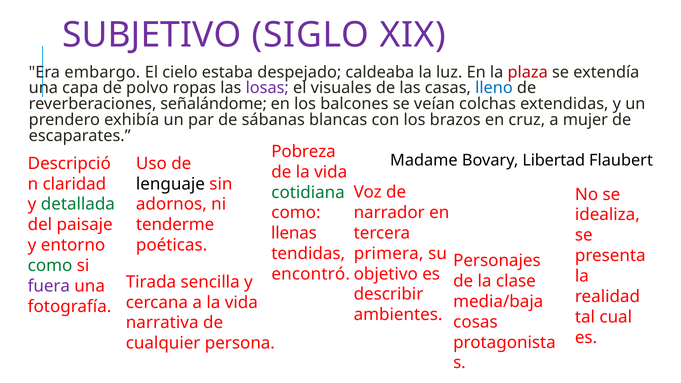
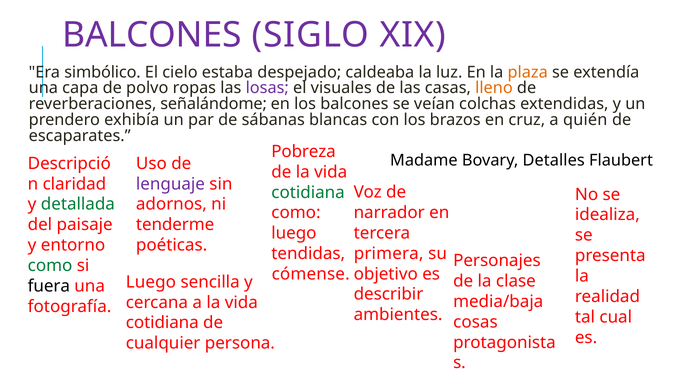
SUBJETIVO: SUBJETIVO -> BALCONES (152, 35)
embargo: embargo -> simbólico (102, 72)
plaza colour: red -> orange (528, 72)
lleno colour: blue -> orange (494, 88)
mujer: mujer -> quién (585, 120)
Libertad: Libertad -> Detalles (554, 160)
lenguaje colour: black -> purple (170, 184)
llenas: llenas -> luego (294, 233)
encontró: encontró -> cómense (311, 274)
Tirada: Tirada -> Luego (151, 282)
fuera colour: purple -> black (49, 286)
narrativa: narrativa -> cotidiana (162, 323)
